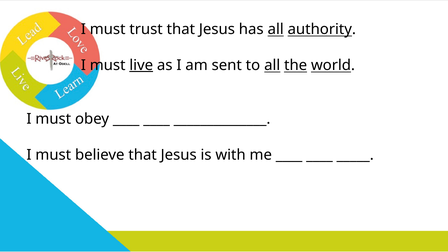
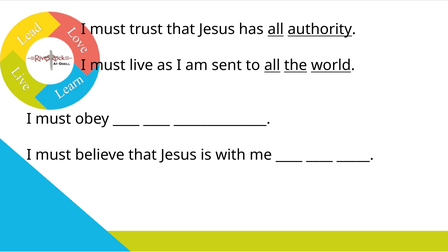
live underline: present -> none (141, 65)
